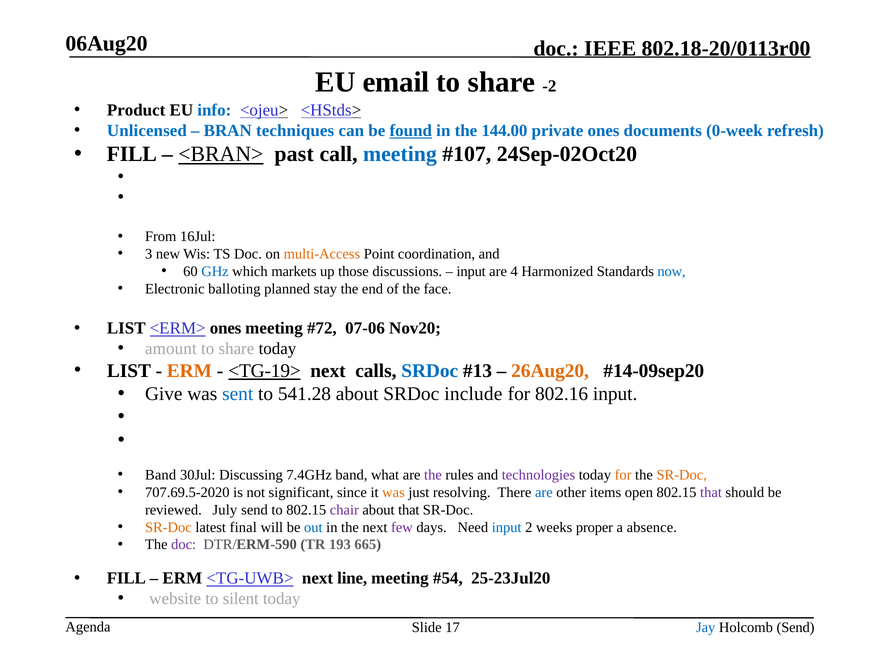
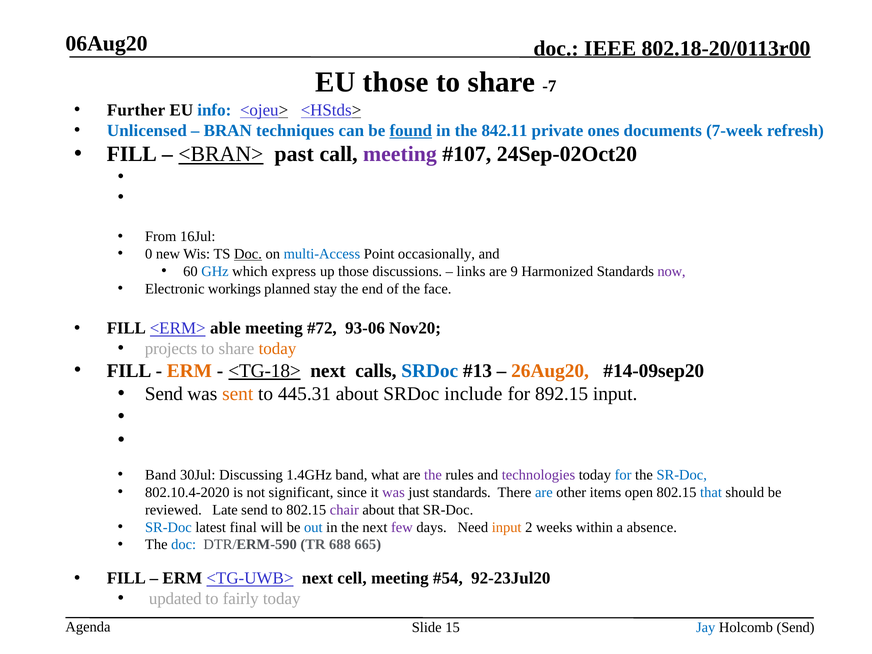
EU email: email -> those (396, 82)
-2: -2 -> -7 (549, 86)
Product: Product -> Further (136, 110)
144.00: 144.00 -> 842.11 (504, 131)
0-week: 0-week -> 7-week (734, 131)
meeting colour: blue -> purple (400, 154)
3: 3 -> 0 (149, 254)
Doc underline: none -> present (248, 254)
multi-Access colour: orange -> blue (322, 254)
coordination: coordination -> occasionally (436, 254)
markets: markets -> express (294, 271)
input: input -> links (471, 271)
4: 4 -> 9 (514, 271)
now colour: blue -> purple (672, 271)
balloting: balloting -> workings (234, 289)
LIST: LIST -> FILL (126, 328)
<ERM> ones: ones -> able (225, 328)
07-06: 07-06 -> 93-06 (365, 328)
amount: amount -> projects (171, 349)
today colour: black -> orange (277, 349)
LIST: LIST -> FILL (129, 371)
<TG-19>: <TG-19> -> <TG-18> (265, 371)
Give: Give -> Send (164, 394)
sent colour: blue -> orange (238, 394)
541.28: 541.28 -> 445.31 (304, 394)
802.16: 802.16 -> 892.15 (562, 394)
7.4GHz: 7.4GHz -> 1.4GHz (309, 475)
for colour: orange -> blue (623, 475)
SR-Doc colour: orange -> blue (682, 475)
707.69.5-2020: 707.69.5-2020 -> 802.10.4-2020 (187, 492)
was colour: orange -> purple (393, 492)
just resolving: resolving -> standards (462, 492)
that colour: purple -> blue (711, 492)
July: July -> Late (225, 510)
SR-Doc colour: orange -> blue (168, 527)
input colour: blue -> orange (507, 527)
proper: proper -> within (594, 527)
doc colour: purple -> blue (184, 545)
193: 193 -> 688 (340, 545)
line: line -> cell (352, 578)
25-23Jul20: 25-23Jul20 -> 92-23Jul20 (511, 578)
website: website -> updated (175, 599)
silent: silent -> fairly (241, 599)
17: 17 -> 15 (453, 627)
